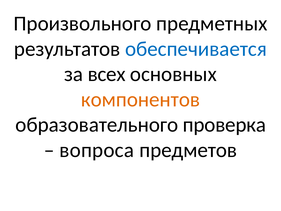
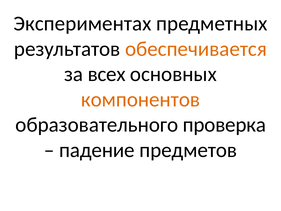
Произвольного: Произвольного -> Экспериментах (82, 24)
обеспечивается colour: blue -> orange (196, 49)
вопроса: вопроса -> падение (97, 150)
